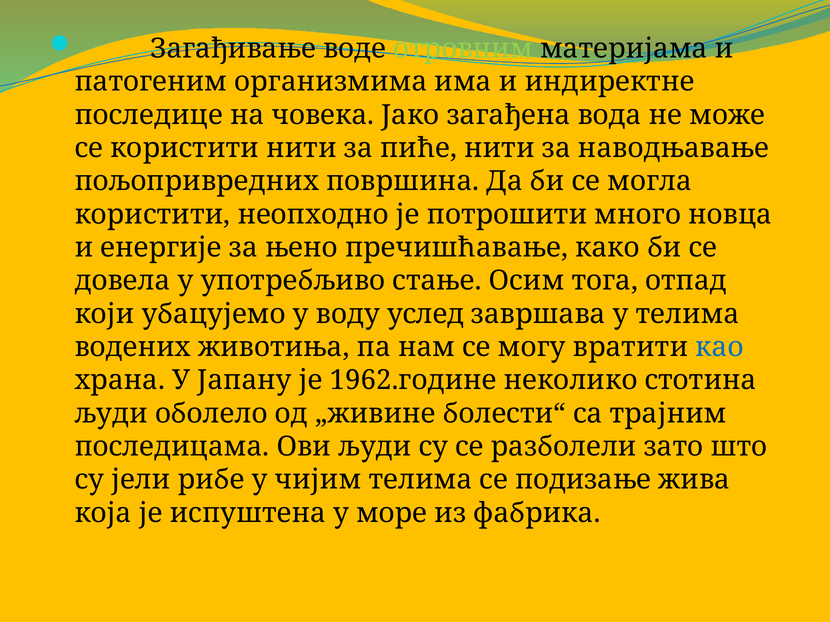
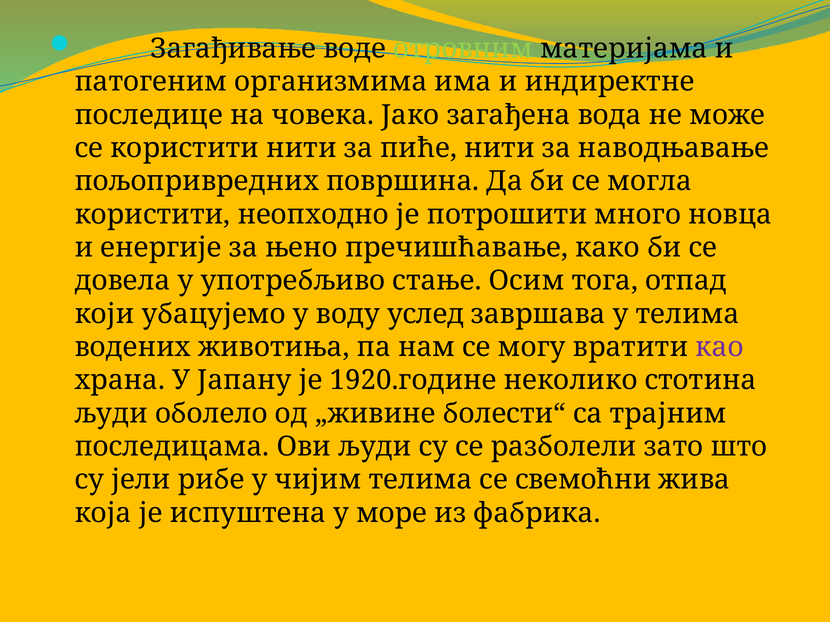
као colour: blue -> purple (719, 347)
1962.године: 1962.године -> 1920.године (413, 381)
подизање: подизање -> свемоћни (583, 480)
